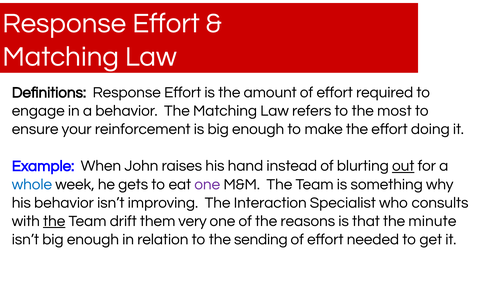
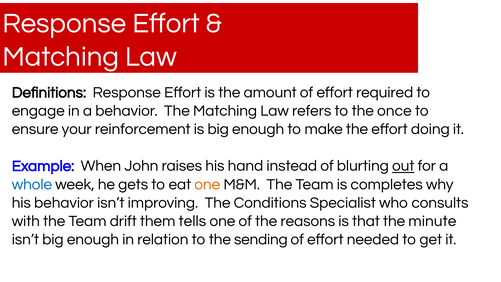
most: most -> once (394, 111)
one colour: purple -> orange (207, 184)
something: something -> completes (387, 184)
Interaction: Interaction -> Conditions (270, 203)
the underline: present -> none (54, 221)
very: very -> tells (192, 221)
